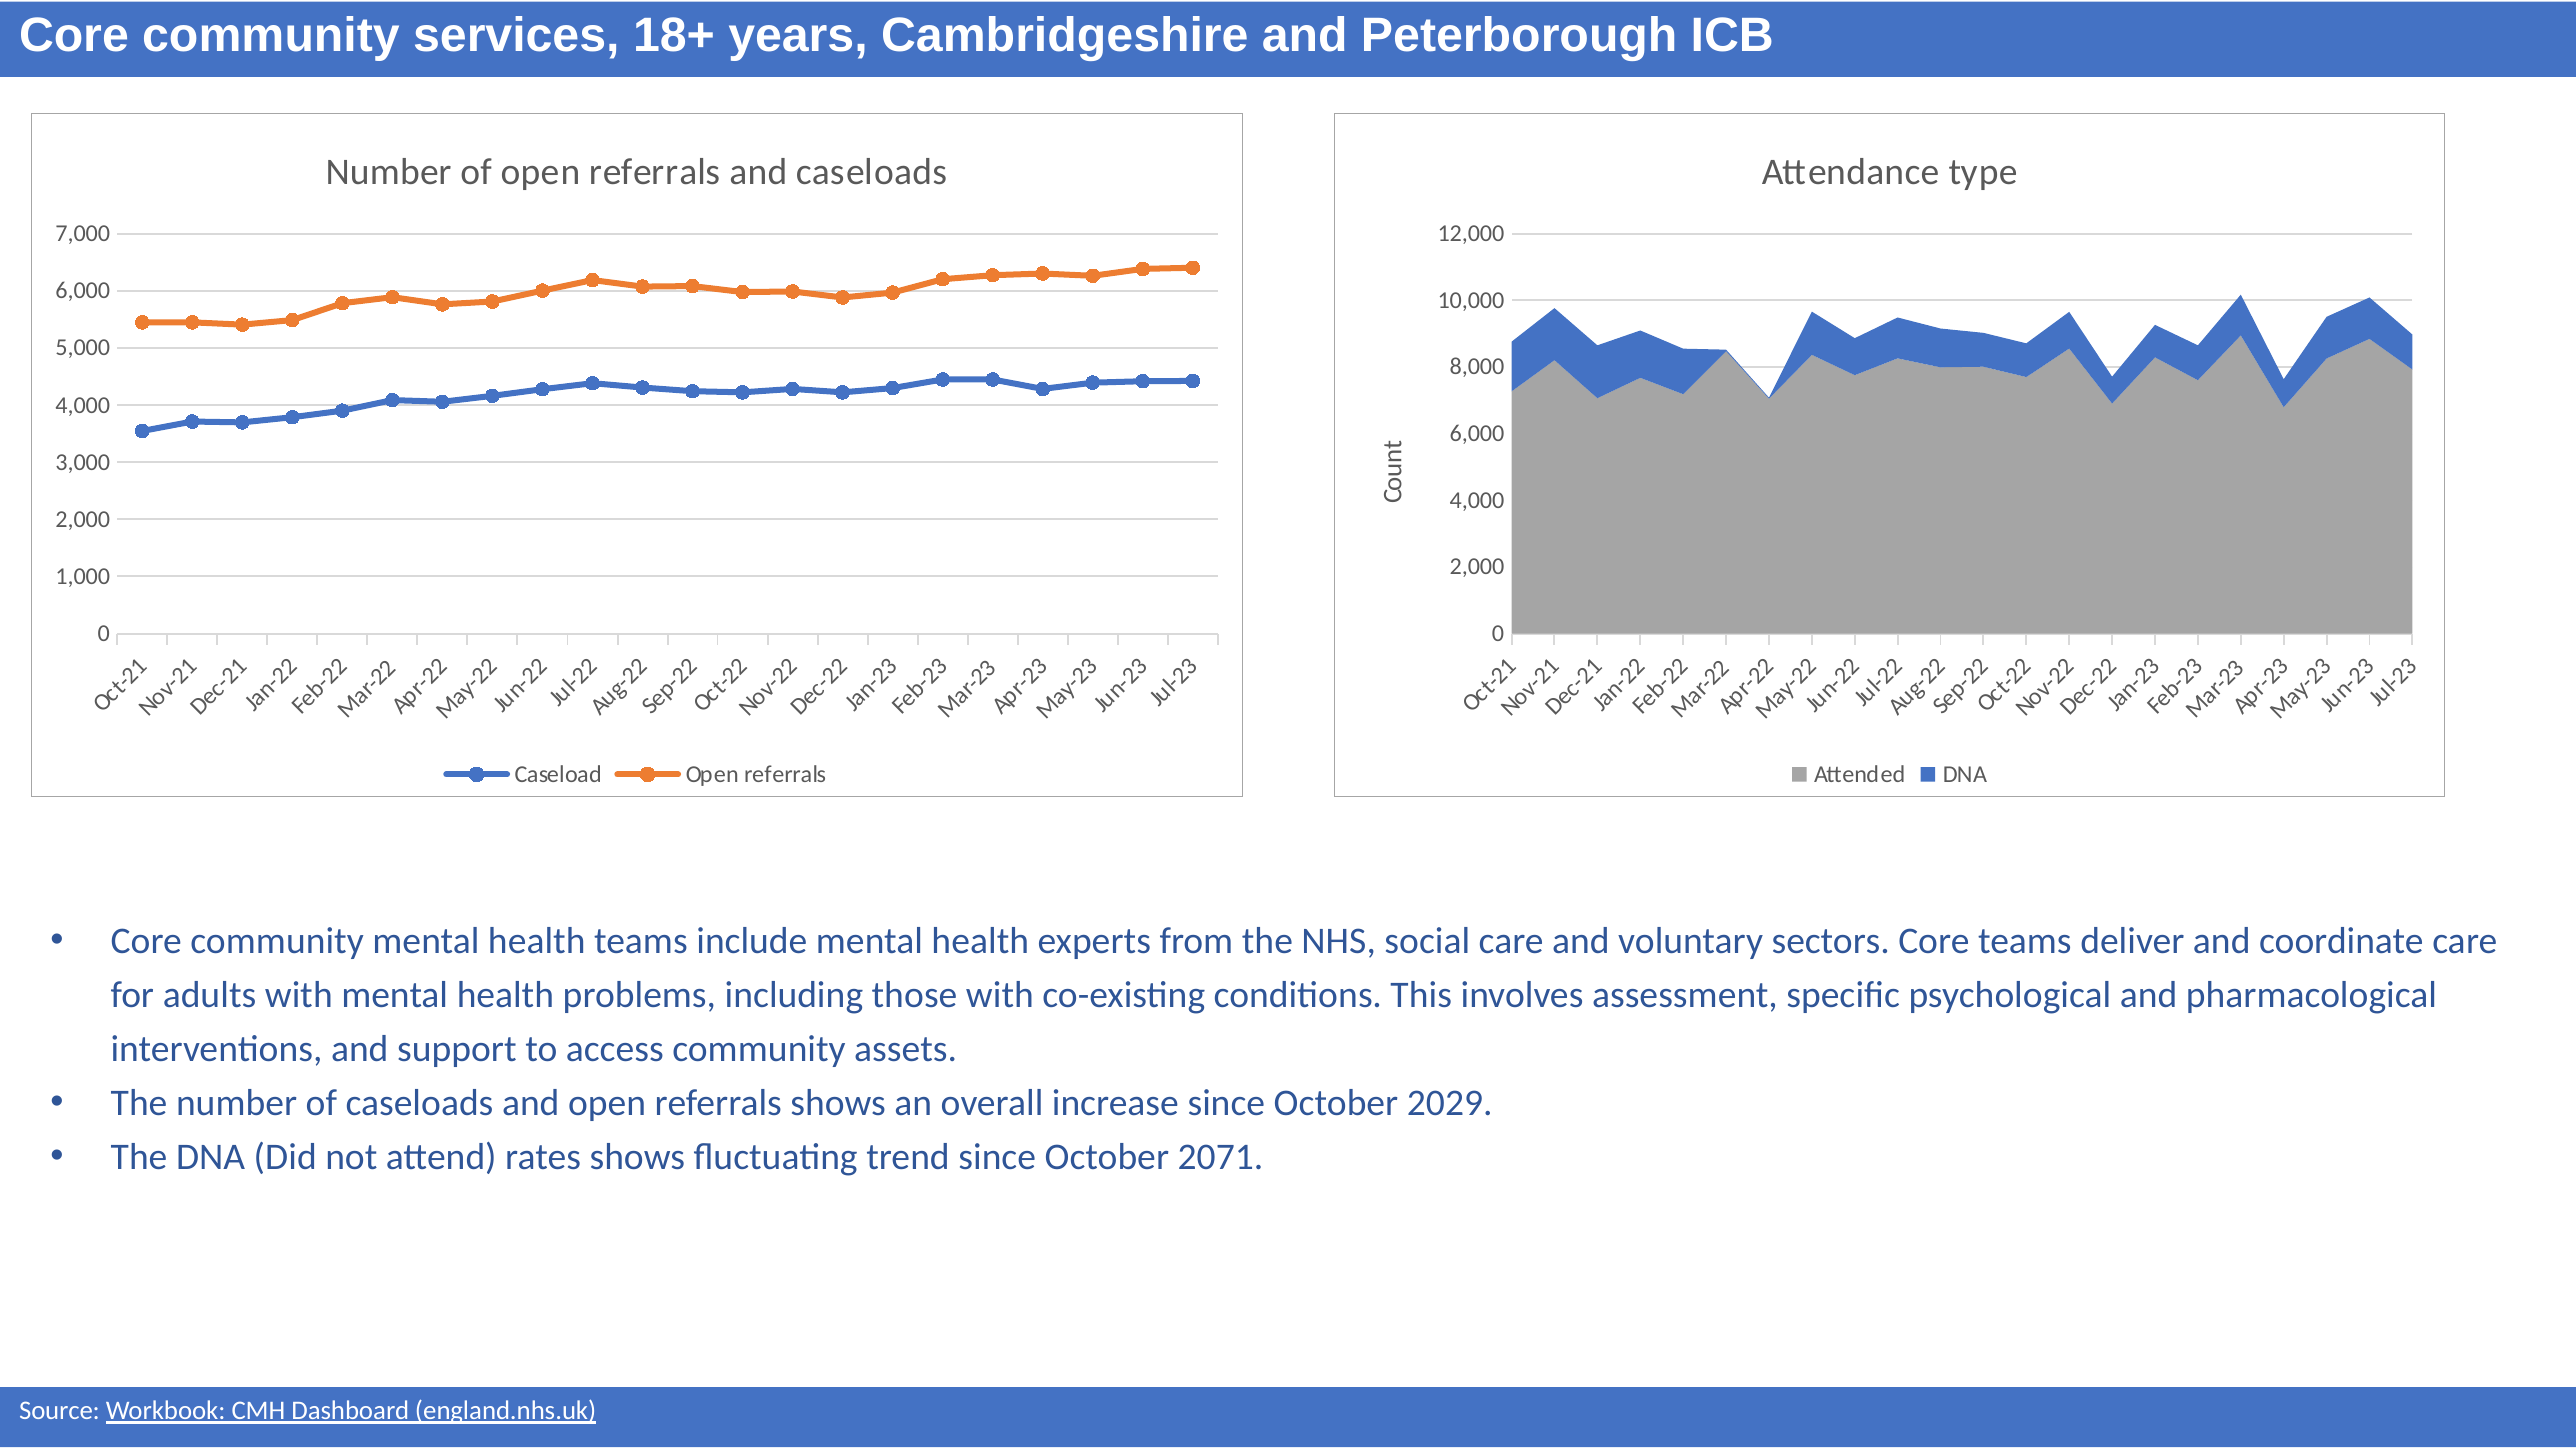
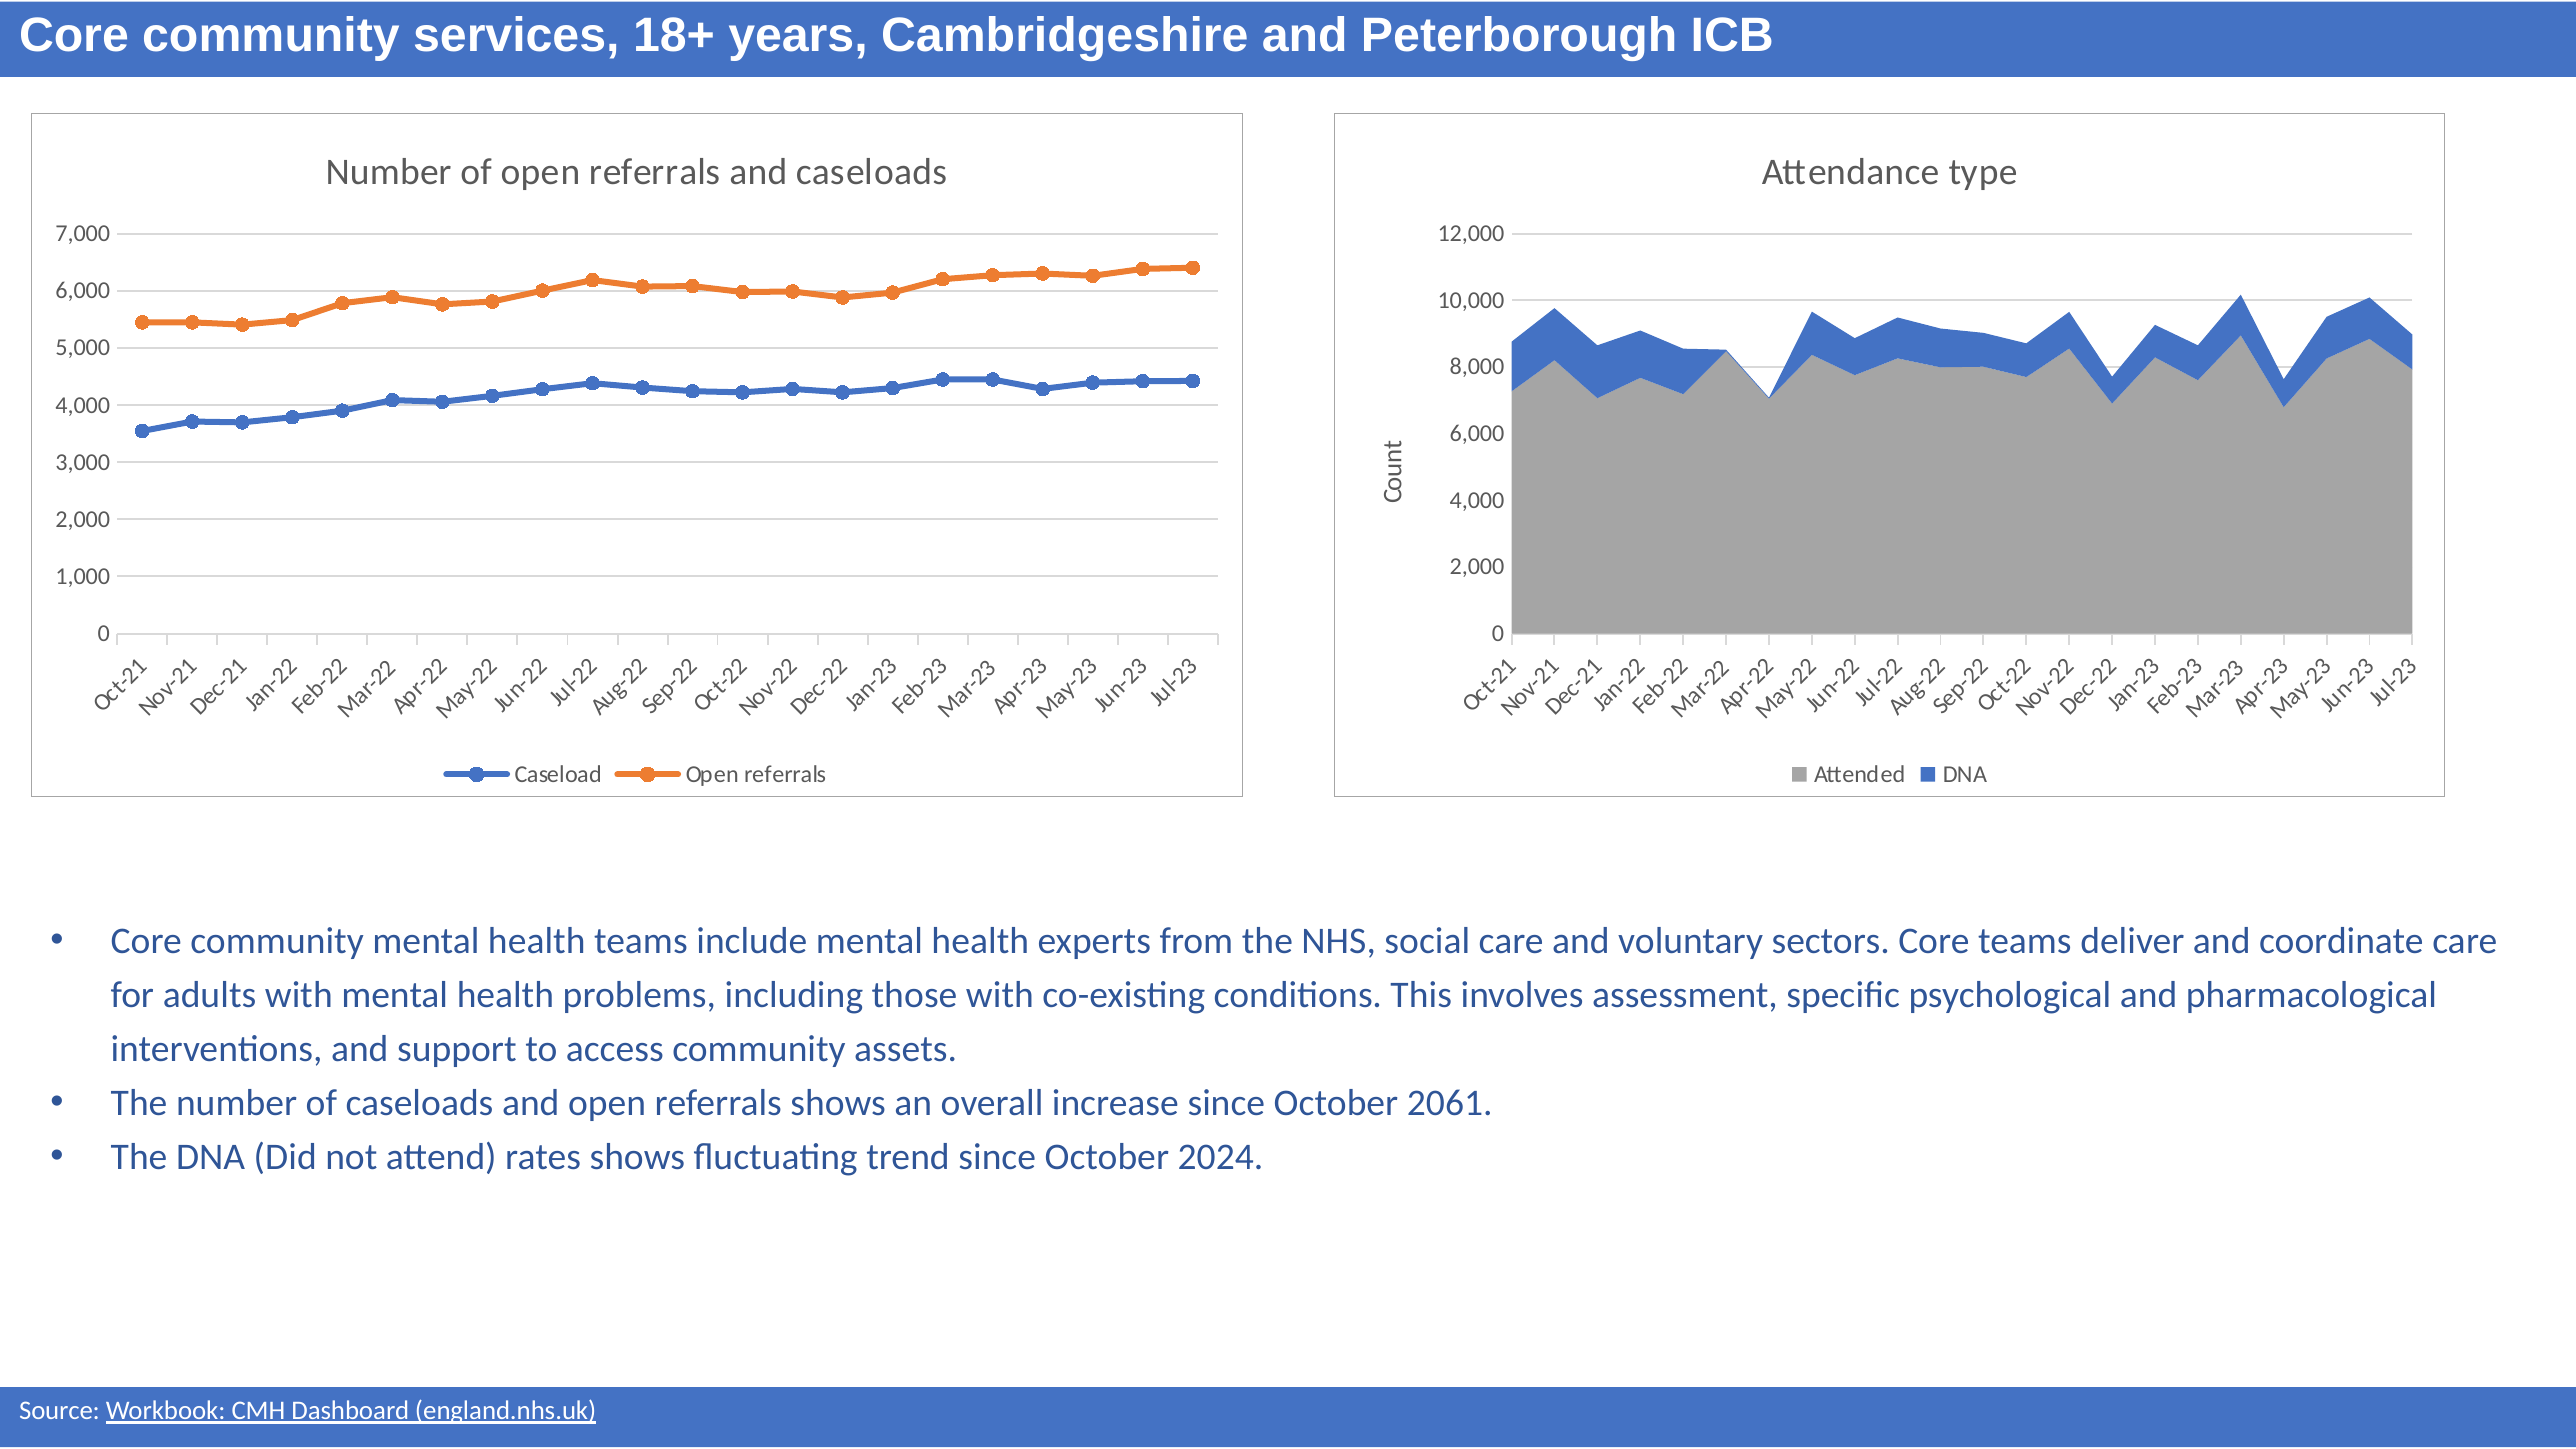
2029: 2029 -> 2061 (1450, 1103)
2071: 2071 -> 2024 (1221, 1157)
